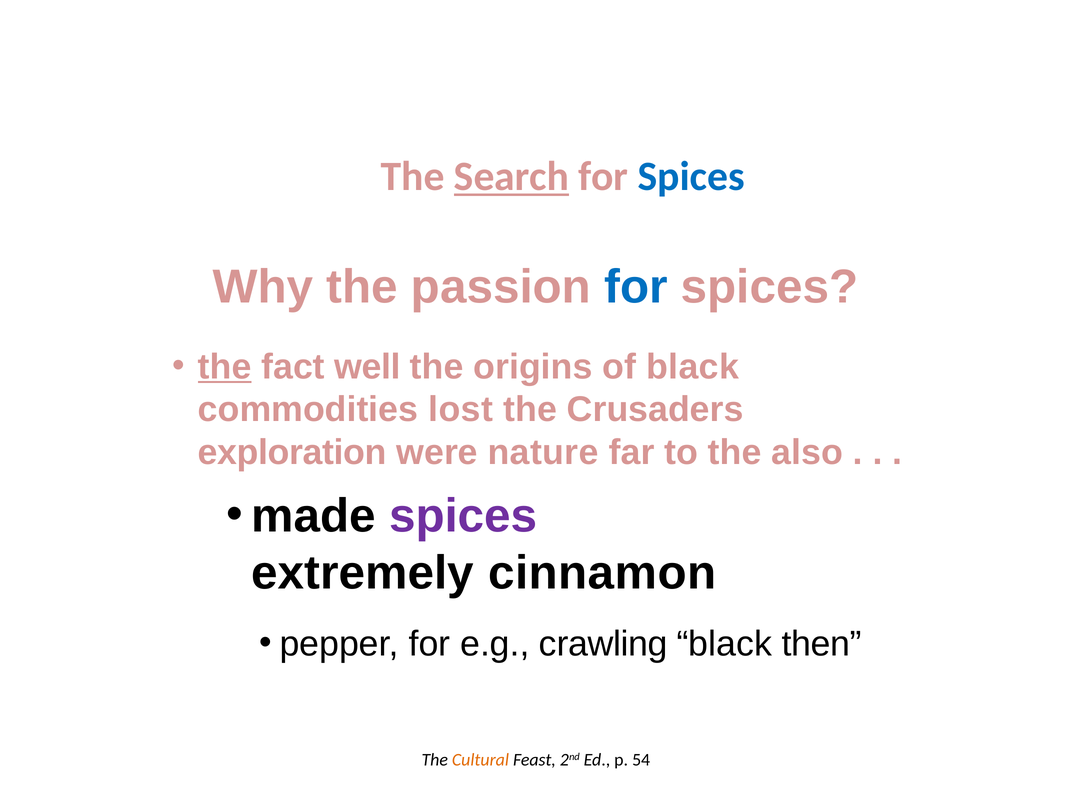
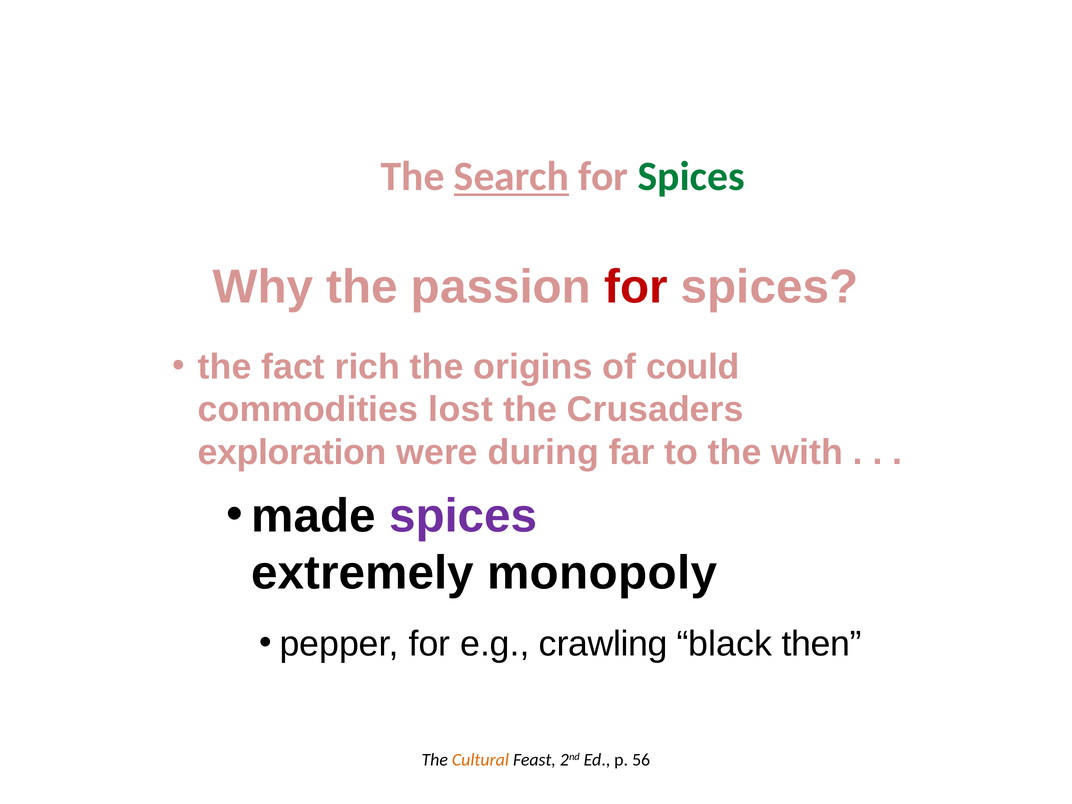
Spices colour: blue -> green (691, 177)
for colour: blue -> red (636, 287)
the underline: present -> none (225, 367)
well: well -> rich (367, 367)
of black: black -> could (693, 367)
nature: nature -> during (543, 453)
also: also -> with (807, 453)
cinnamon: cinnamon -> monopoly (602, 573)
54: 54 -> 56 (641, 760)
